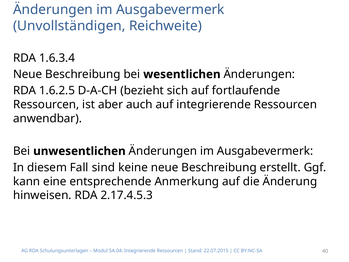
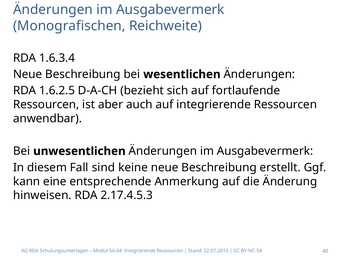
Unvollständigen: Unvollständigen -> Monografischen (69, 26)
